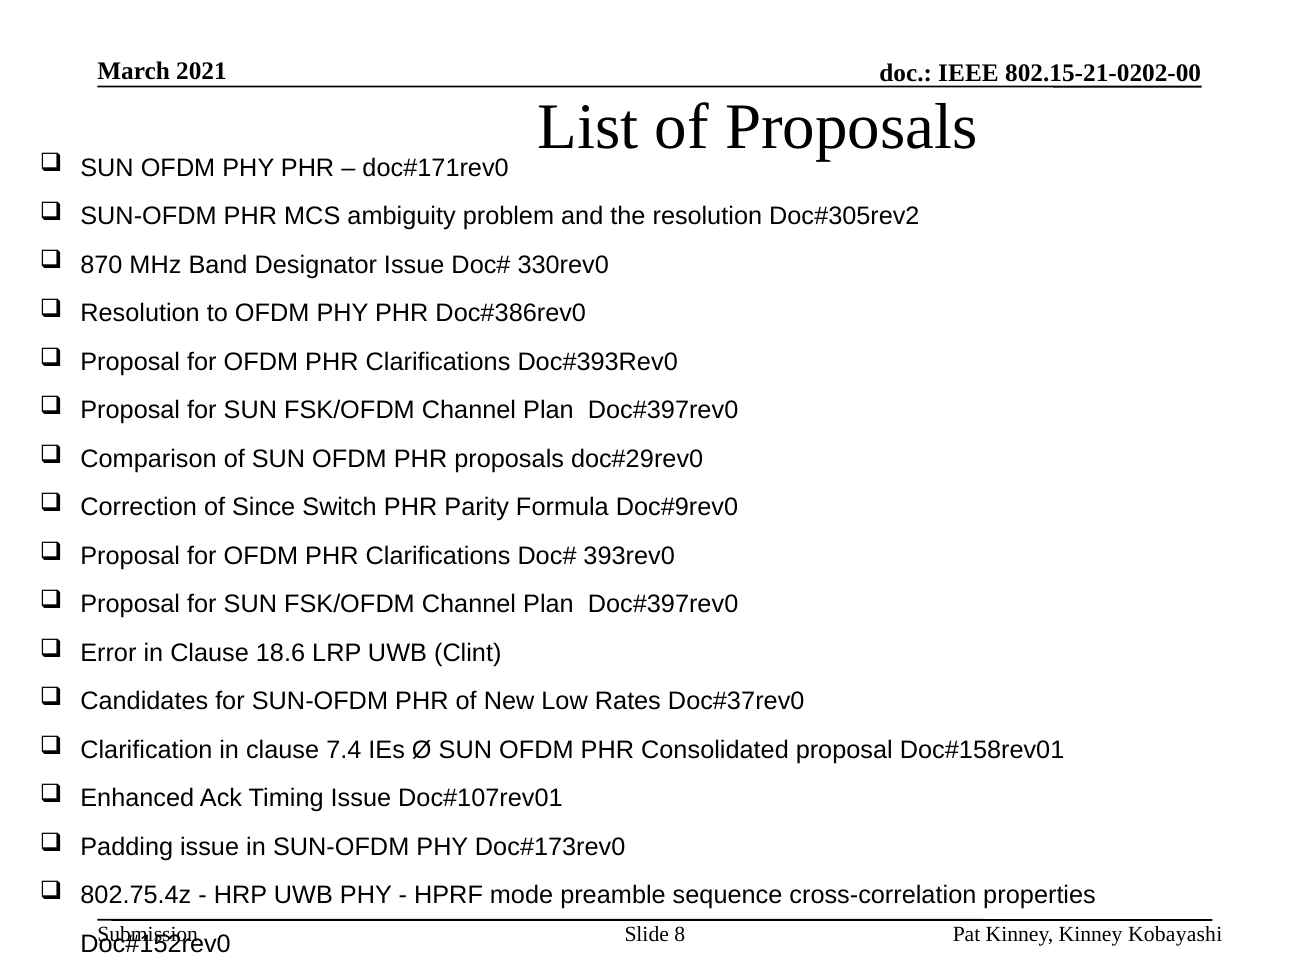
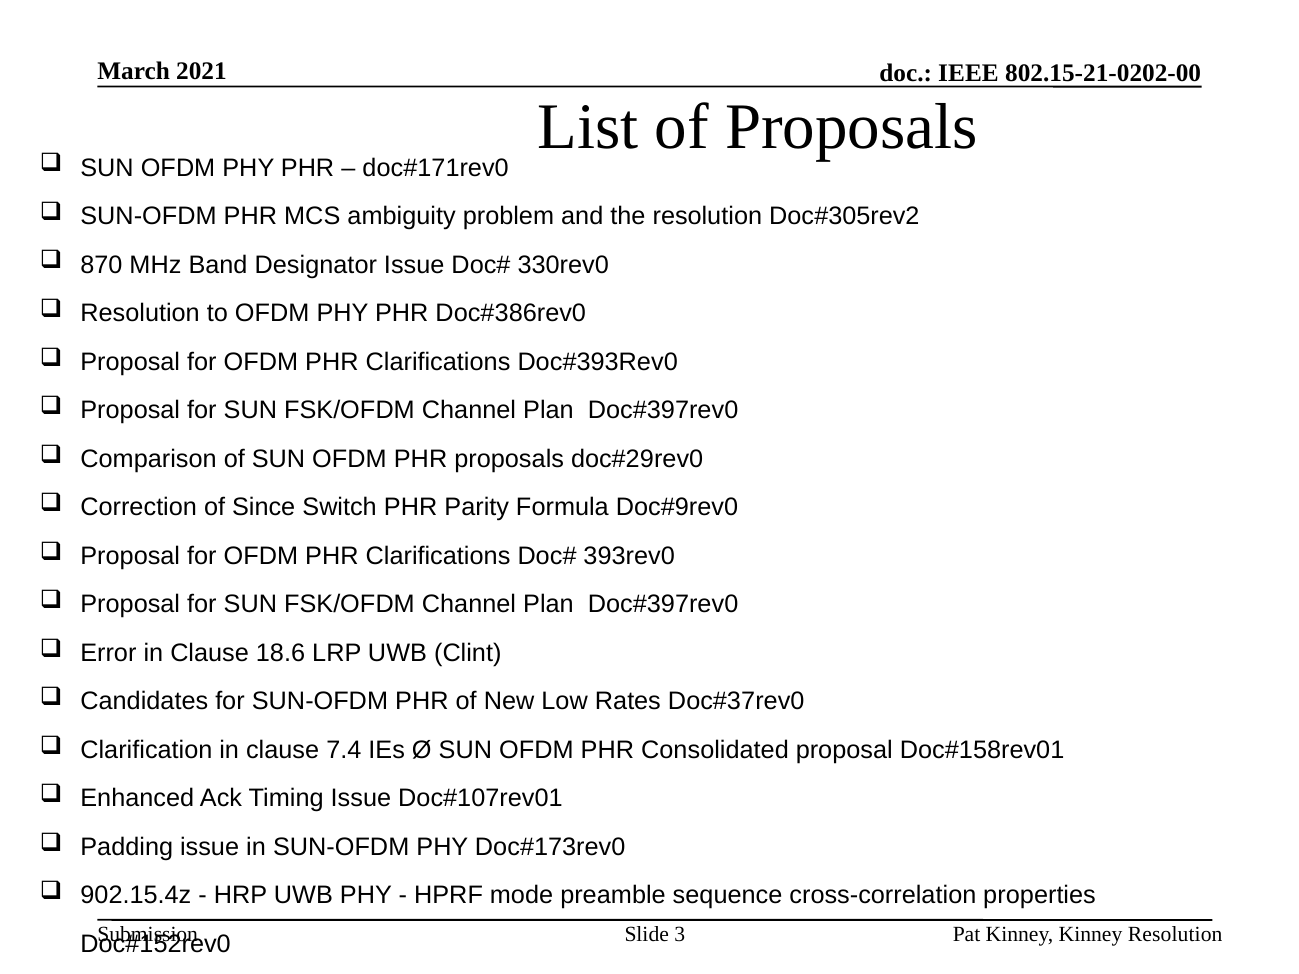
802.75.4z: 802.75.4z -> 902.15.4z (136, 896)
8: 8 -> 3 (680, 934)
Kinney Kobayashi: Kobayashi -> Resolution (1175, 934)
